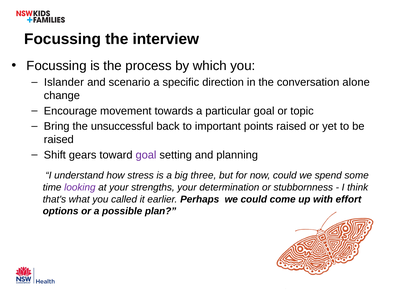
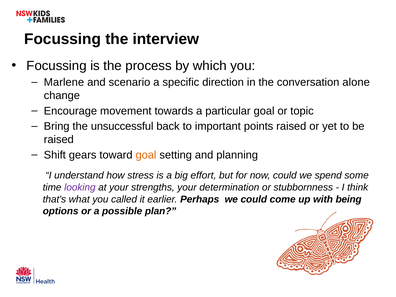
Islander: Islander -> Marlene (64, 82)
goal colour: purple -> orange (146, 155)
three: three -> effort (203, 175)
effort: effort -> being (349, 199)
